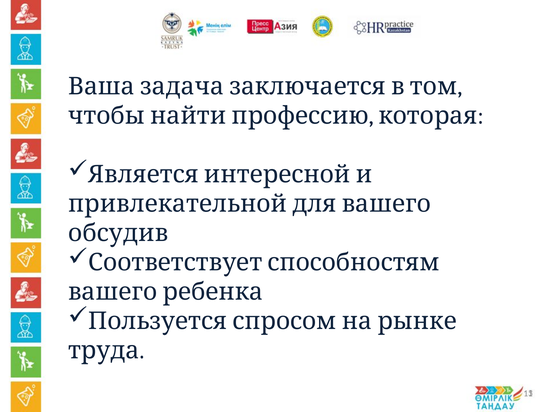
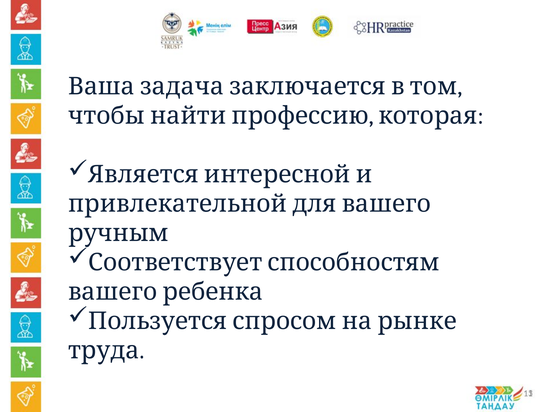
обсудив: обсудив -> ручным (118, 233)
